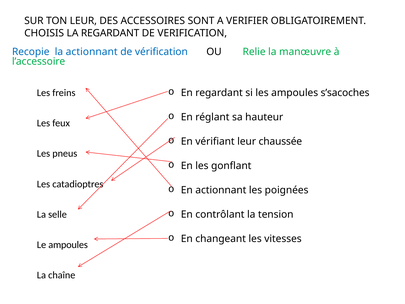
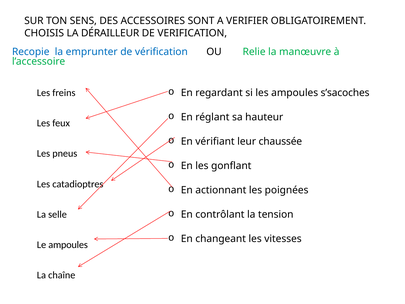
TON LEUR: LEUR -> SENS (83, 21)
LA REGARDANT: REGARDANT -> DÉRAILLEUR (110, 33)
la actionnant: actionnant -> emprunter (92, 52)
